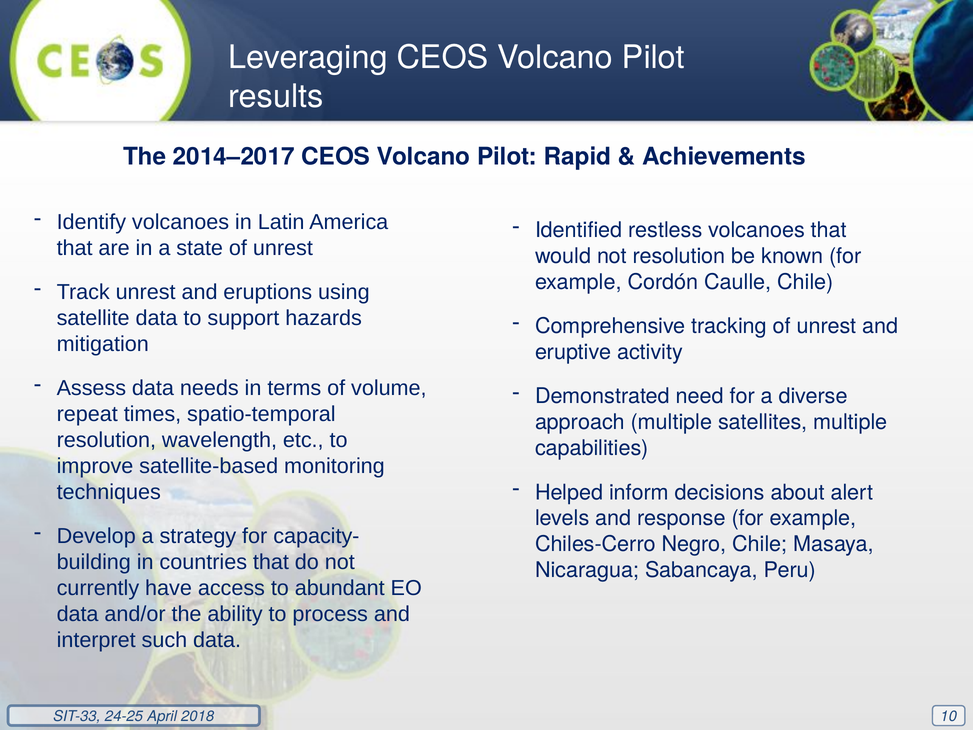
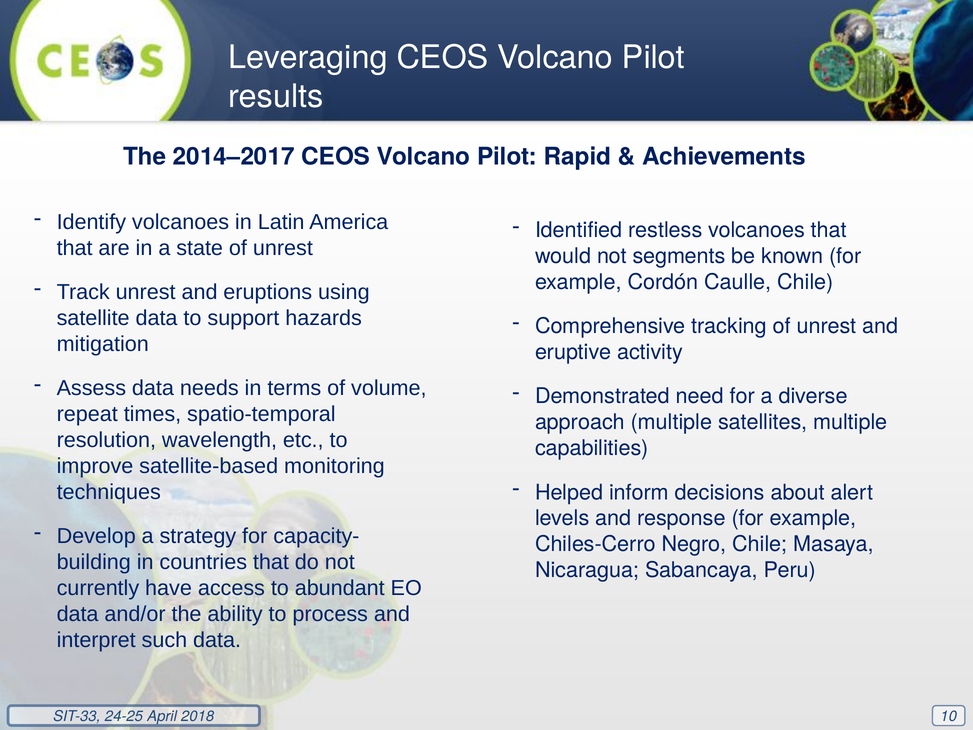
not resolution: resolution -> segments (679, 256)
